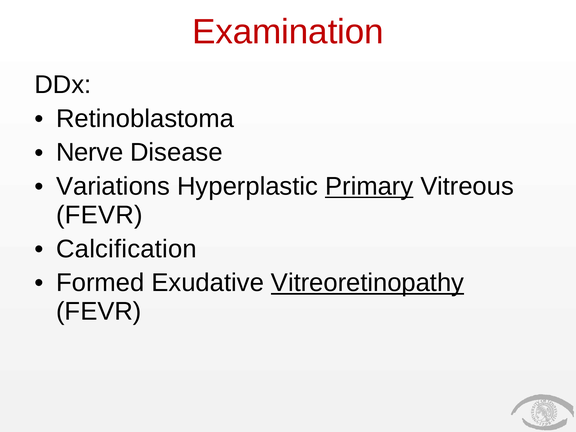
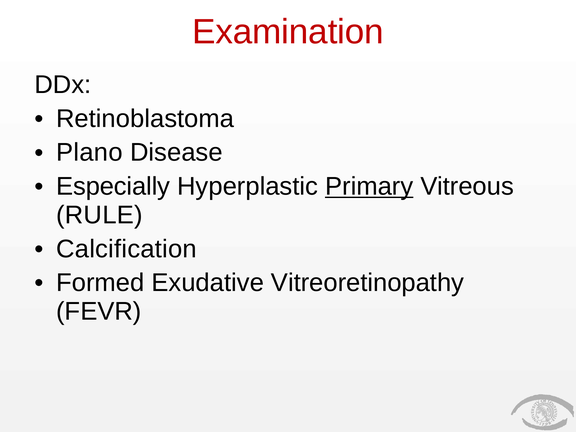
Nerve: Nerve -> Plano (89, 153)
Variations: Variations -> Especially (113, 186)
FEVR: FEVR -> RULE (99, 215)
Vitreoretinopathy underline: present -> none (368, 283)
